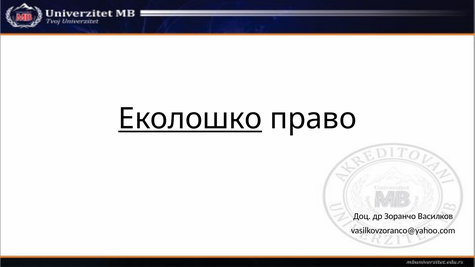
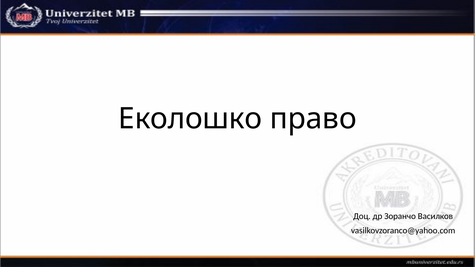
Еколошко underline: present -> none (190, 119)
